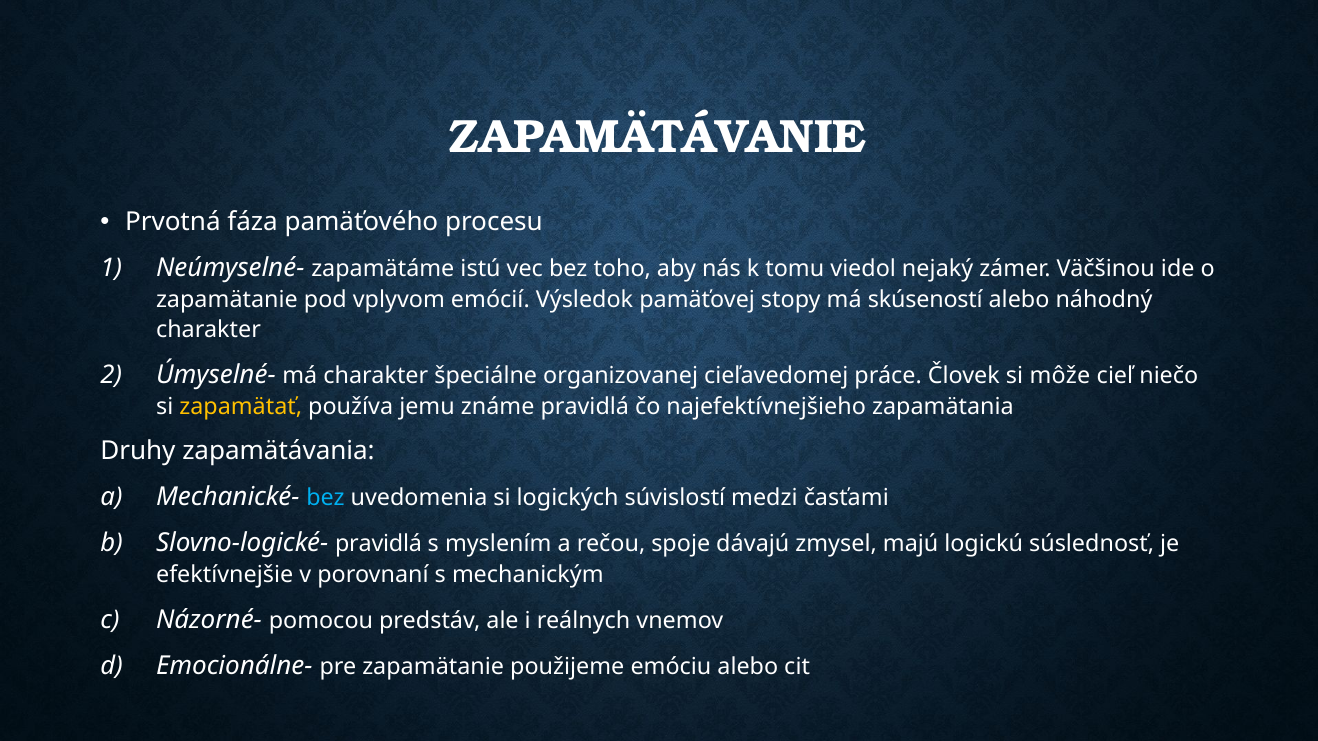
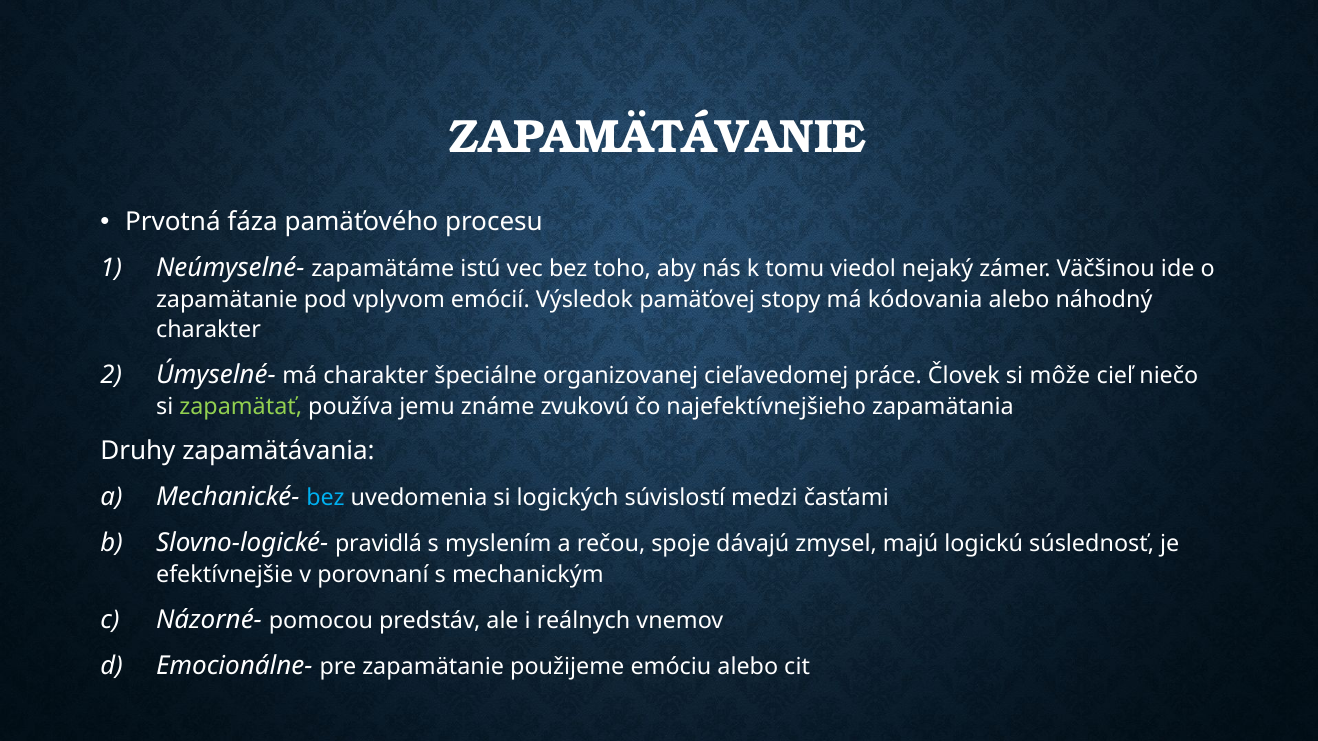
skúseností: skúseností -> kódovania (925, 300)
zapamätať colour: yellow -> light green (241, 407)
známe pravidlá: pravidlá -> zvukovú (585, 407)
